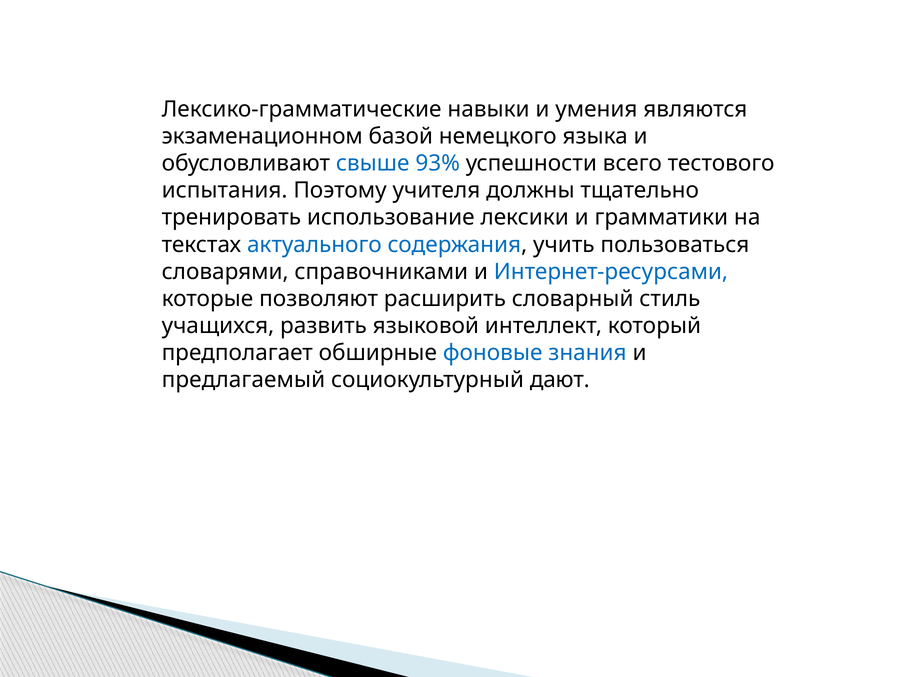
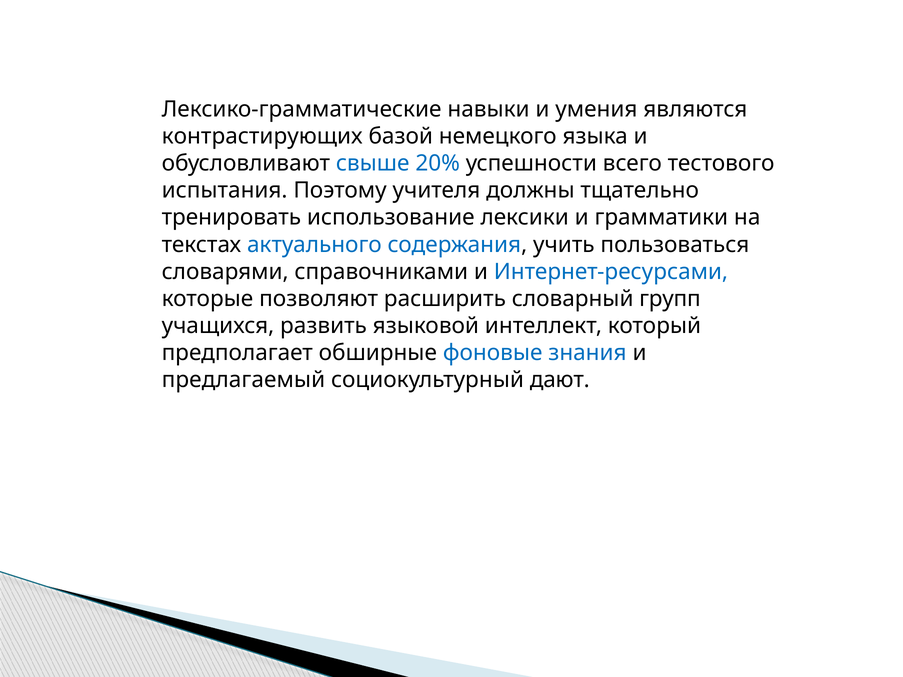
экзаменационном: экзаменационном -> контрастирующих (262, 136)
93%: 93% -> 20% (438, 163)
стиль: стиль -> групп (670, 299)
